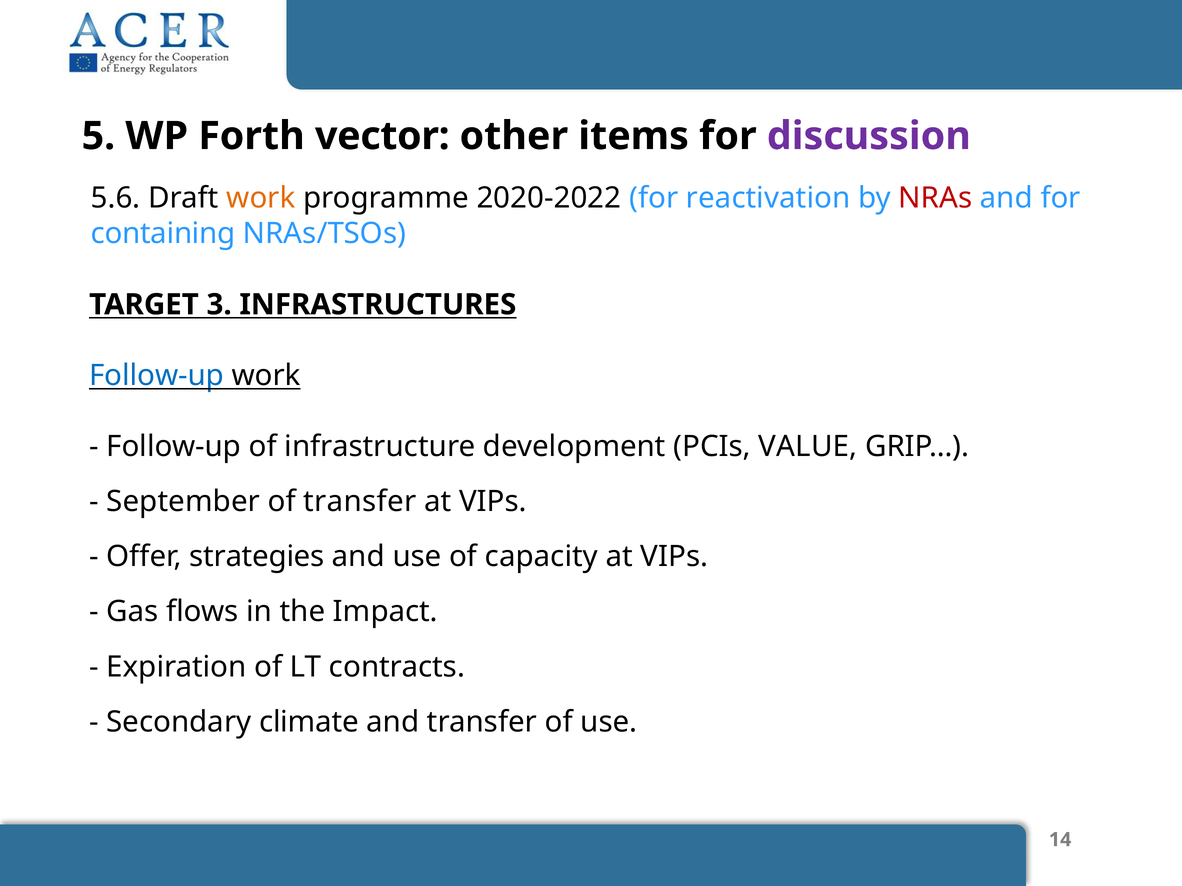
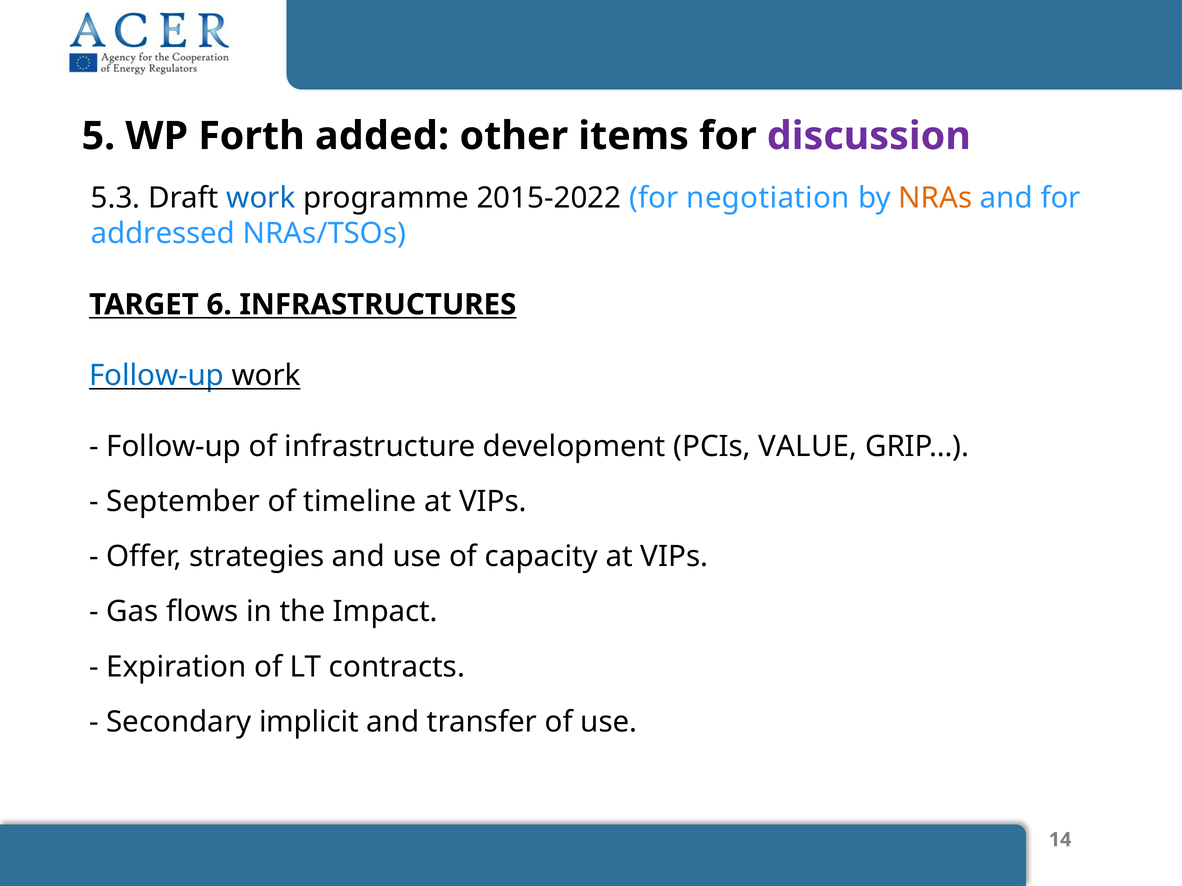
vector: vector -> added (382, 136)
5.6: 5.6 -> 5.3 (116, 198)
work colour: orange -> blue (261, 198)
2020-2022: 2020-2022 -> 2015-2022 (549, 198)
reactivation: reactivation -> negotiation (768, 198)
NRAs colour: red -> orange (935, 198)
containing: containing -> addressed (163, 234)
3: 3 -> 6 (219, 305)
of transfer: transfer -> timeline (360, 502)
climate: climate -> implicit (309, 722)
